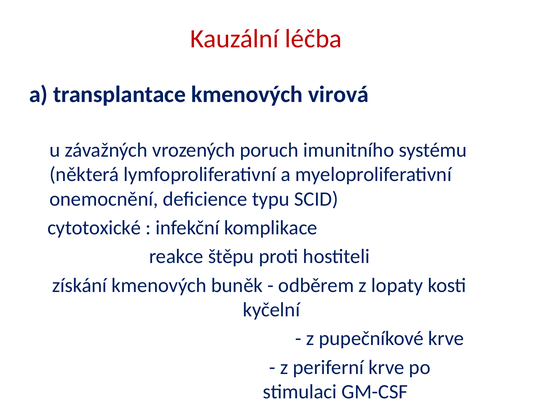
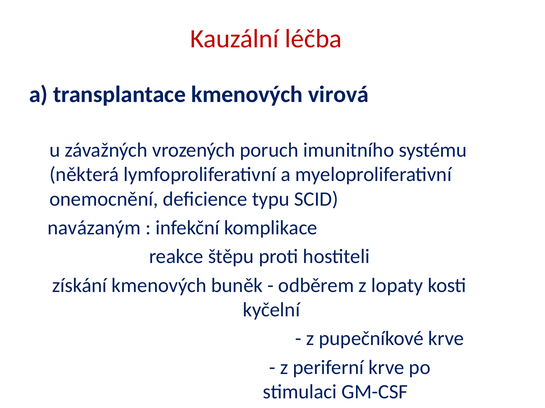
cytotoxické: cytotoxické -> navázaným (94, 228)
